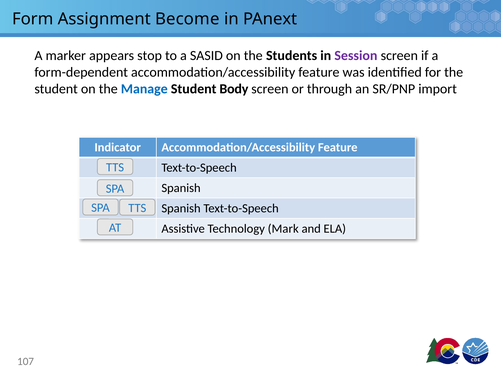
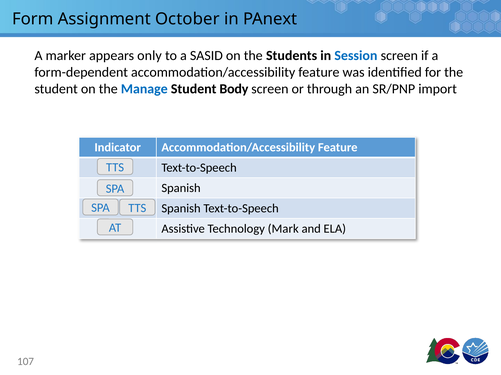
Become: Become -> October (187, 19)
stop: stop -> only (150, 56)
Session colour: purple -> blue (356, 56)
